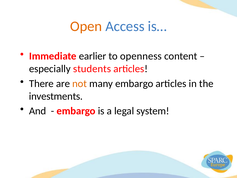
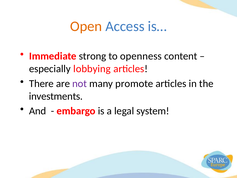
earlier: earlier -> strong (93, 56)
students: students -> lobbying (92, 69)
not colour: orange -> purple (80, 83)
many embargo: embargo -> promote (134, 83)
